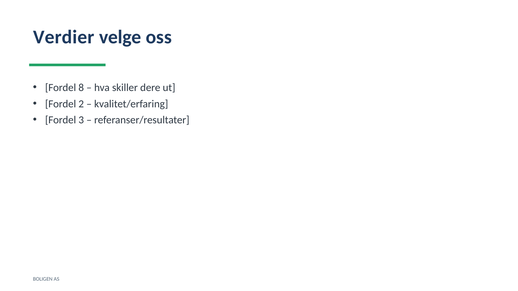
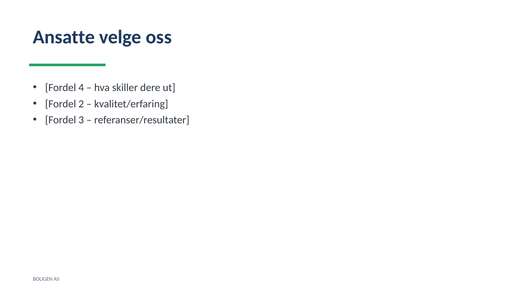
Verdier: Verdier -> Ansatte (64, 37)
8: 8 -> 4 (81, 88)
